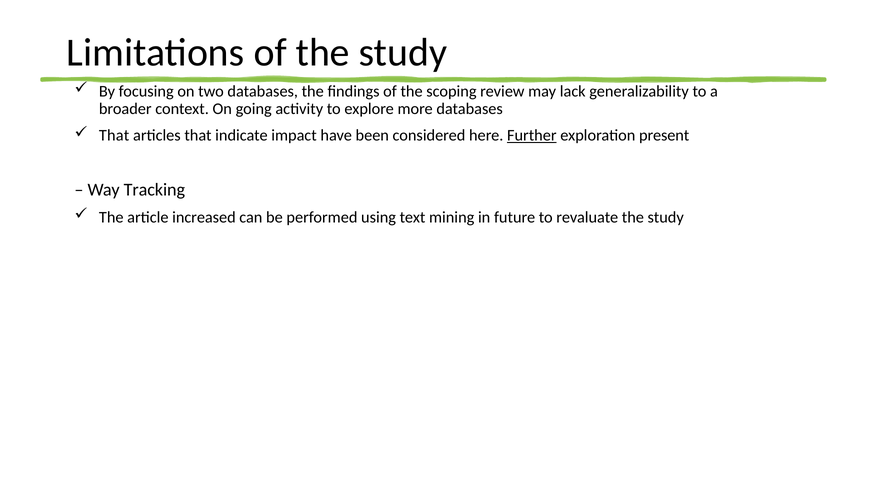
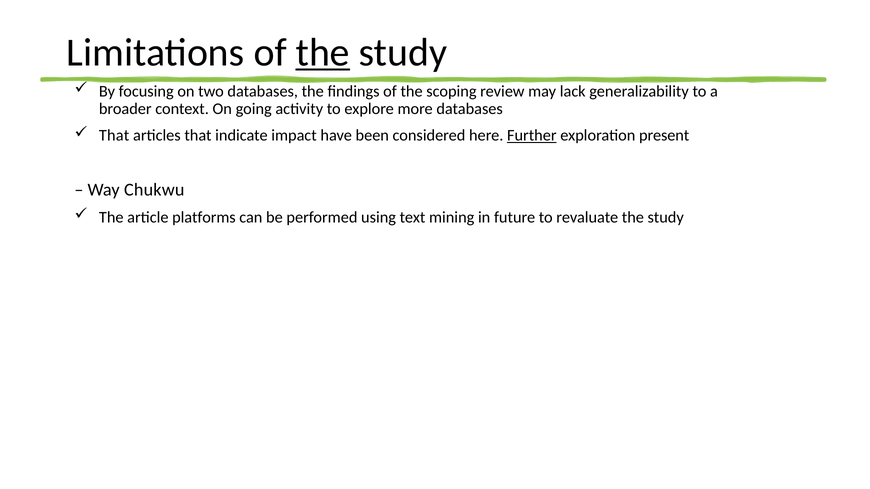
the underline: none -> present (323, 52)
Tracking: Tracking -> Chukwu (154, 190)
increased: increased -> platforms (204, 218)
